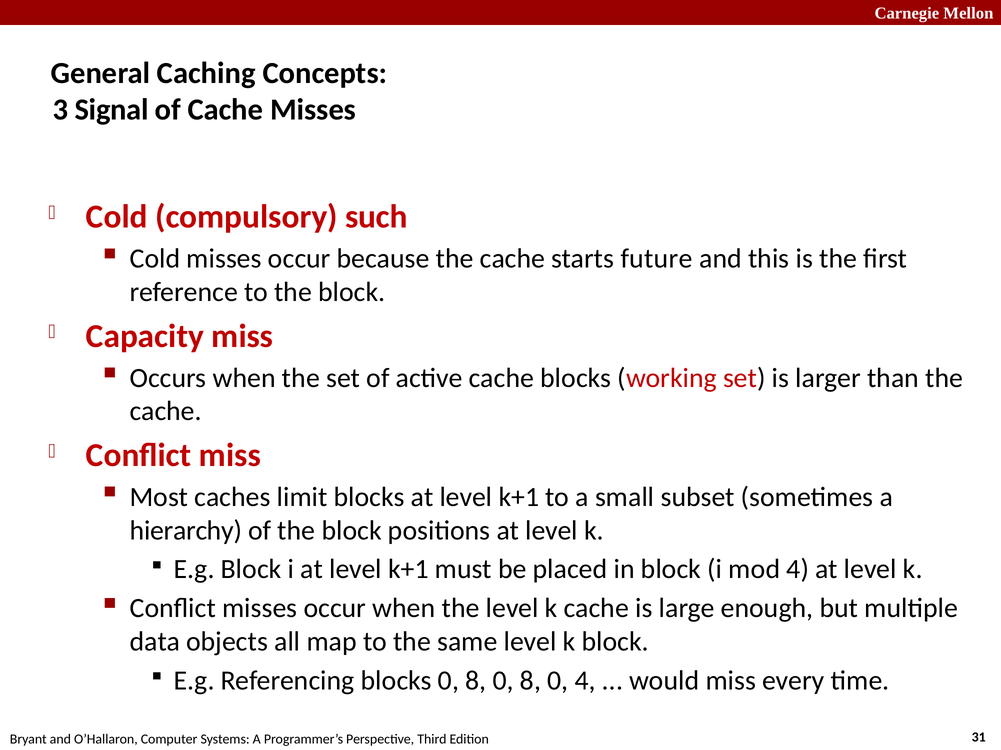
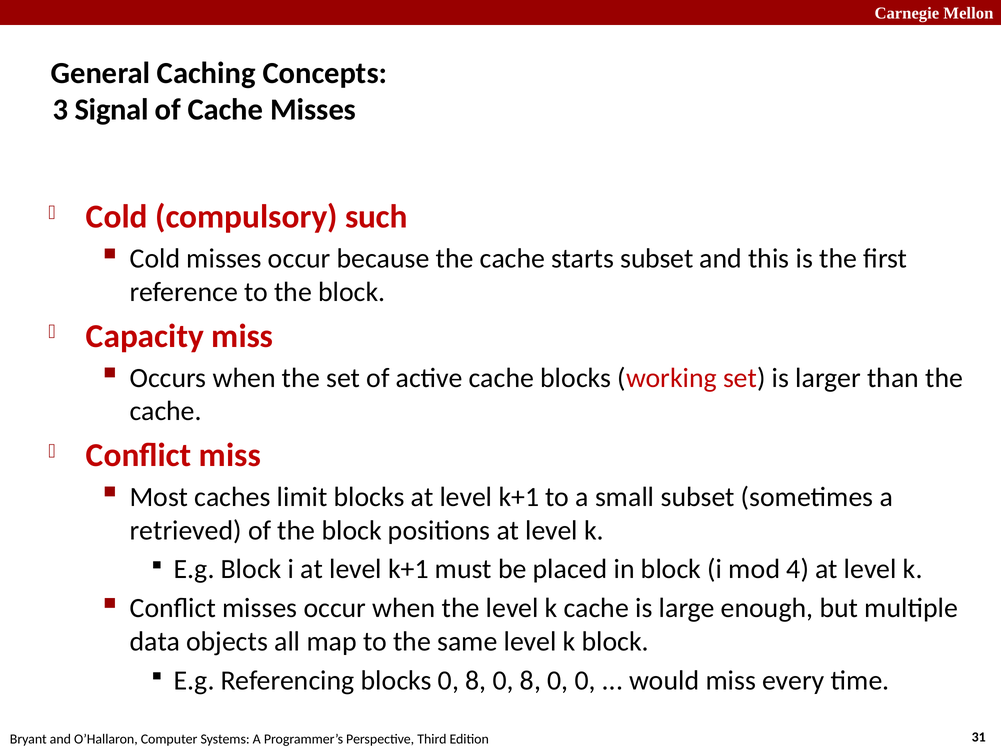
starts future: future -> subset (657, 259)
hierarchy: hierarchy -> retrieved (186, 531)
0 4: 4 -> 0 (585, 681)
